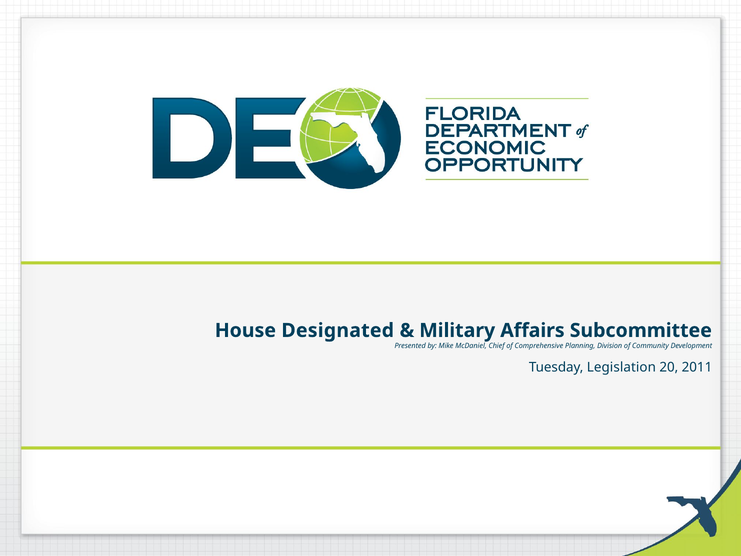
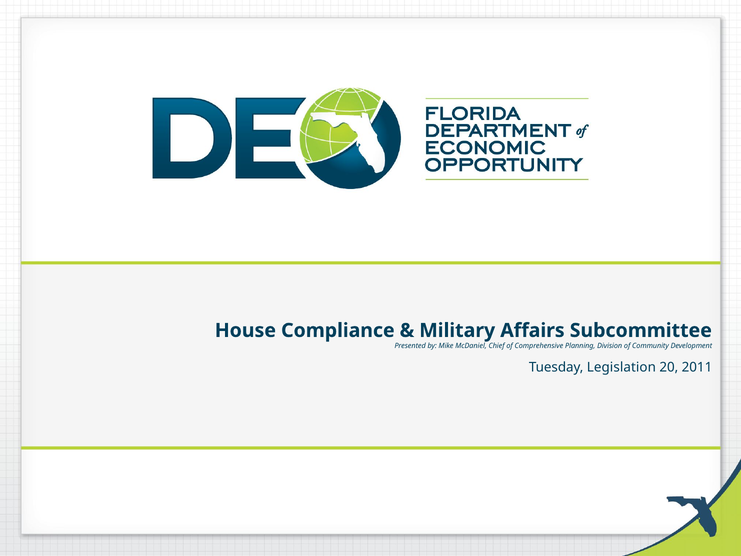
Designated: Designated -> Compliance (338, 330)
